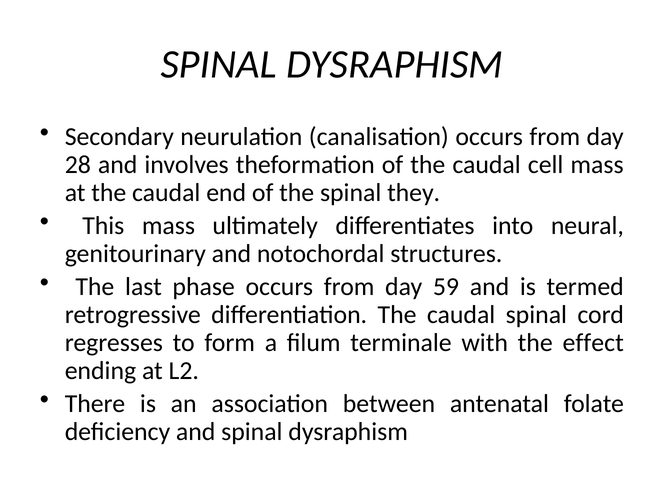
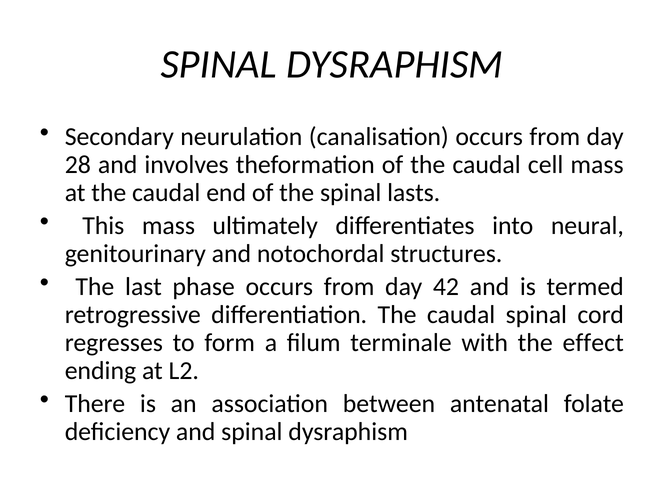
they: they -> lasts (414, 193)
59: 59 -> 42 (446, 287)
